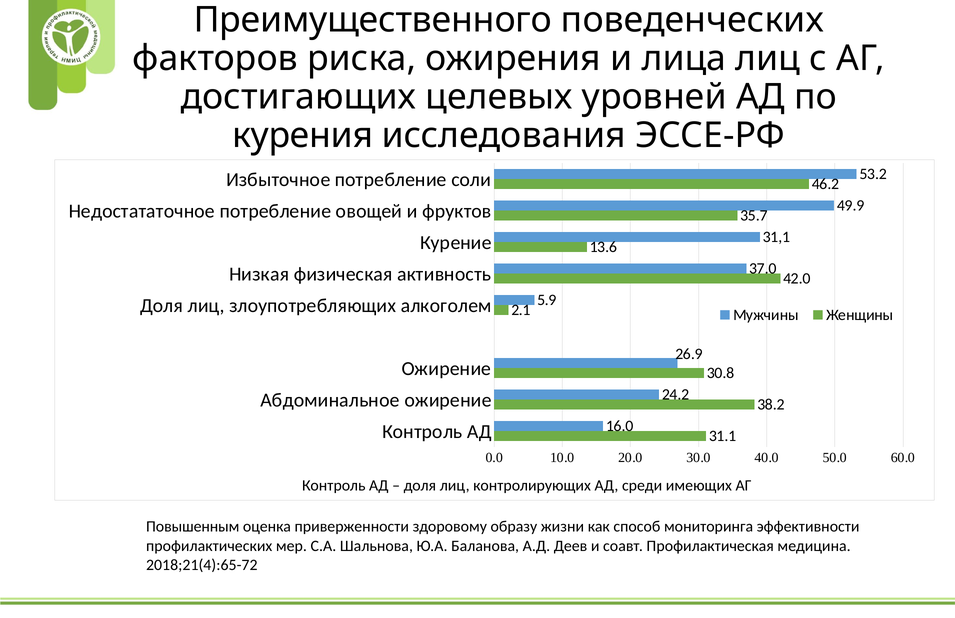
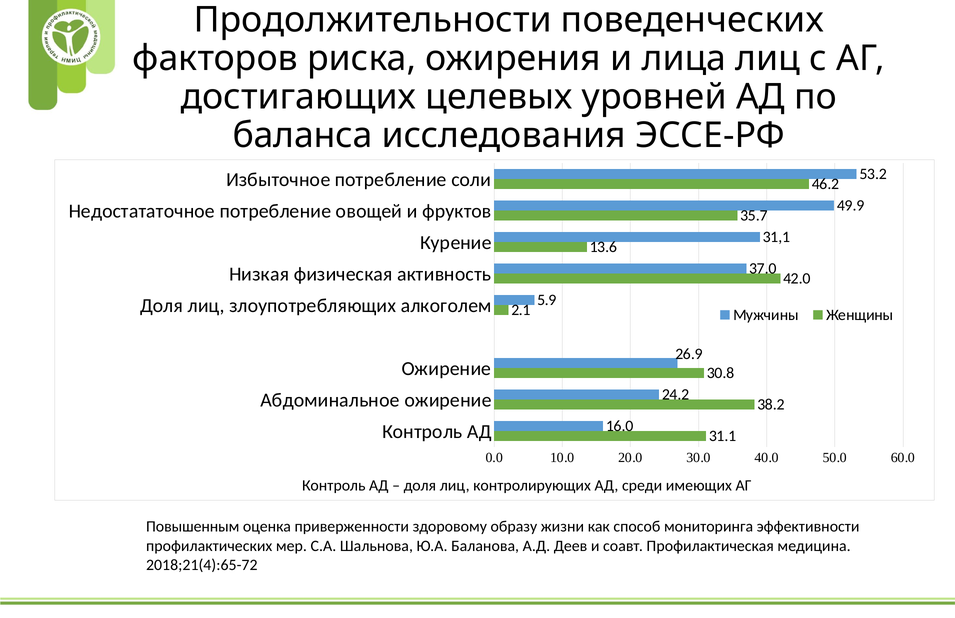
Преимущественного: Преимущественного -> Продолжительности (373, 20)
курения: курения -> баланса (303, 136)
